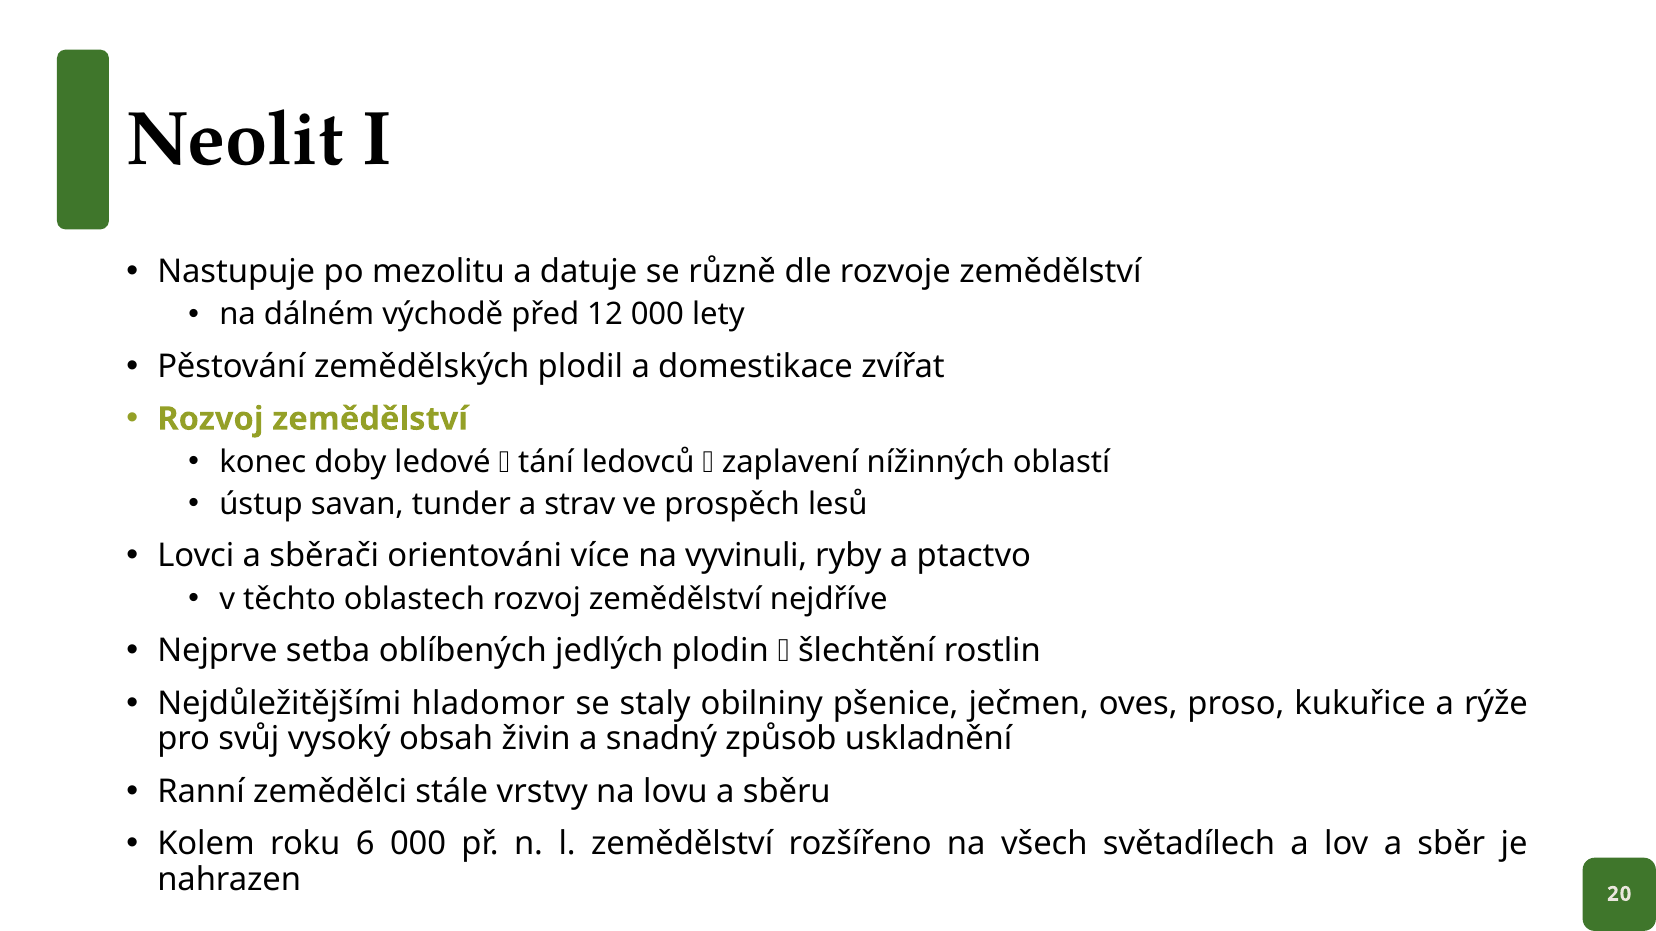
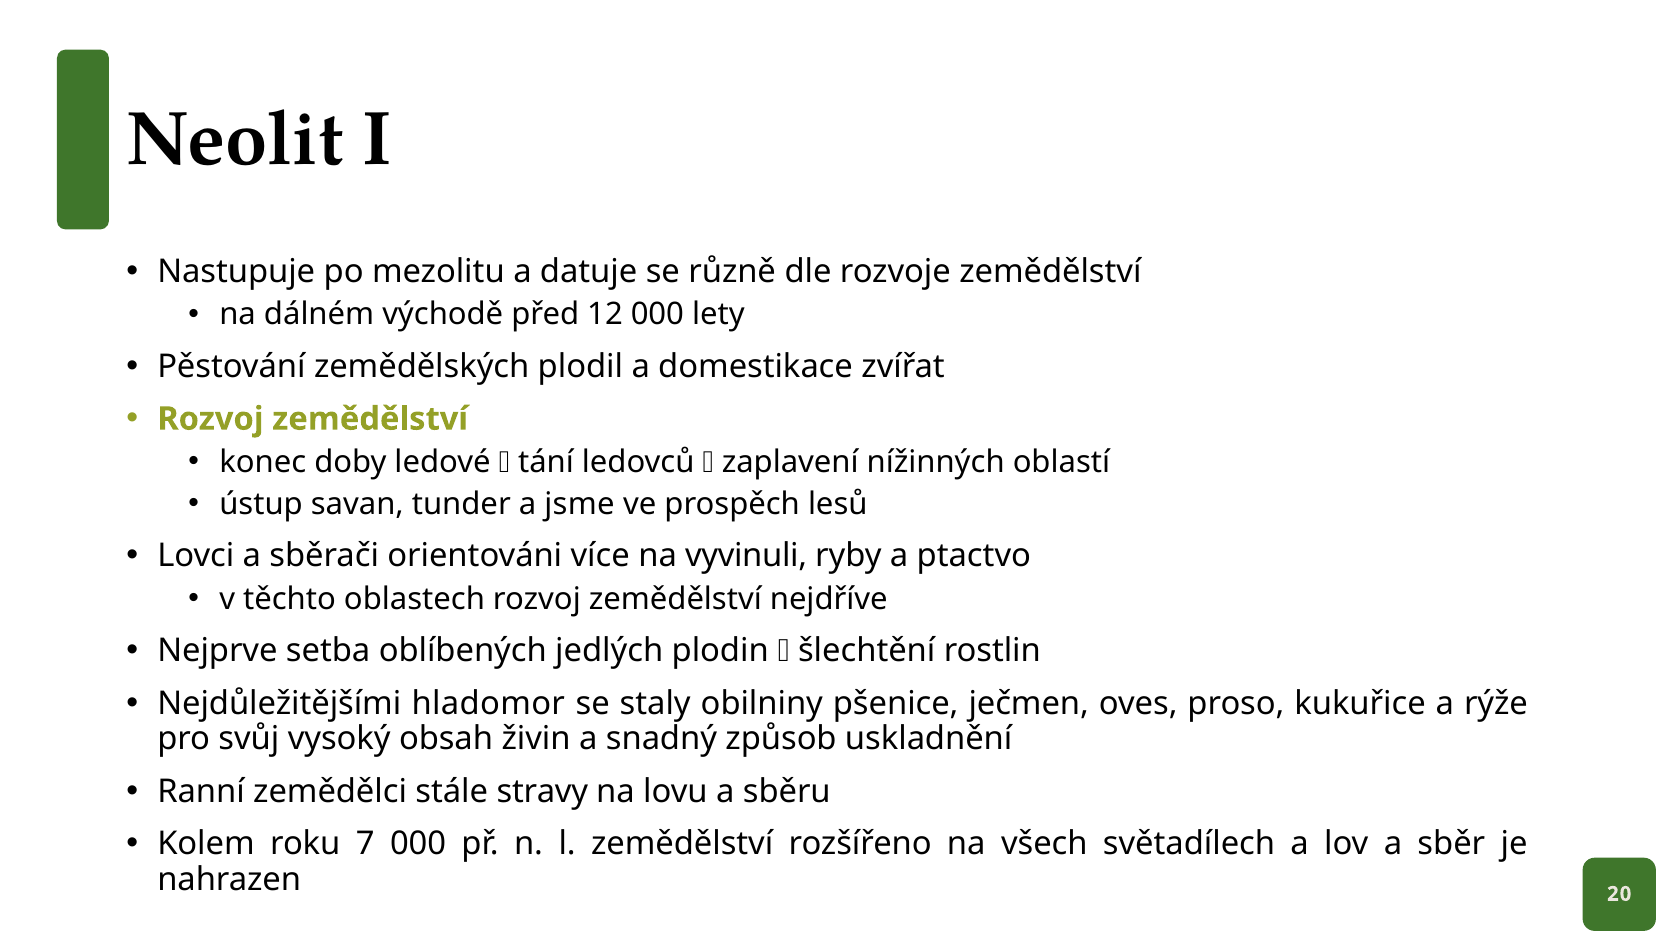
strav: strav -> jsme (580, 504)
vrstvy: vrstvy -> stravy (542, 792)
6: 6 -> 7 (365, 844)
